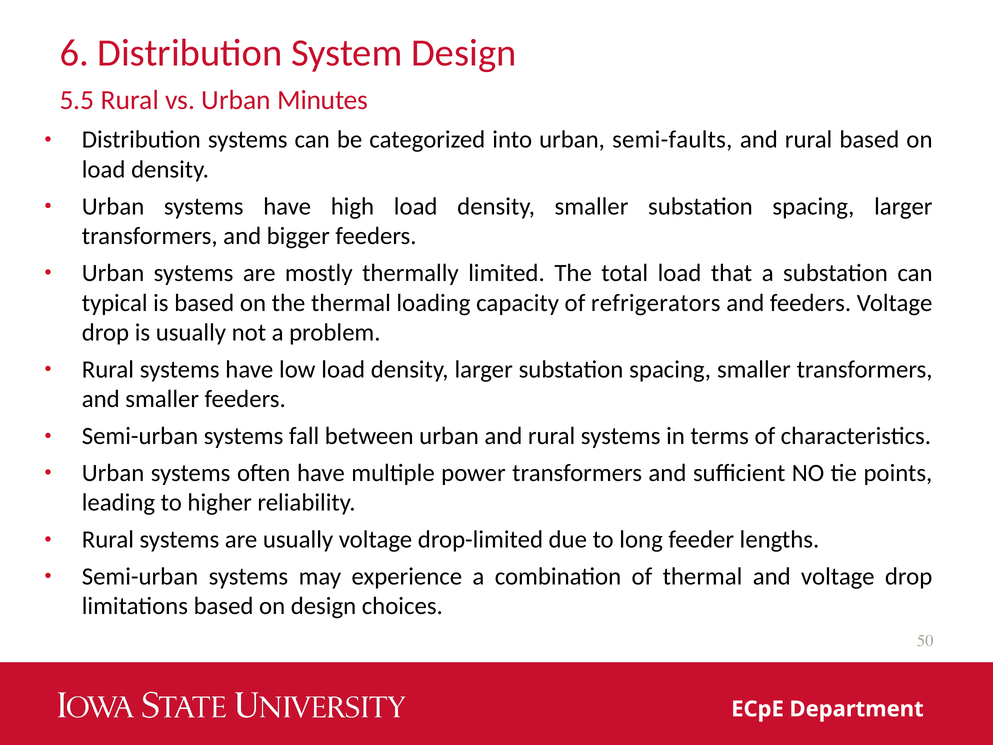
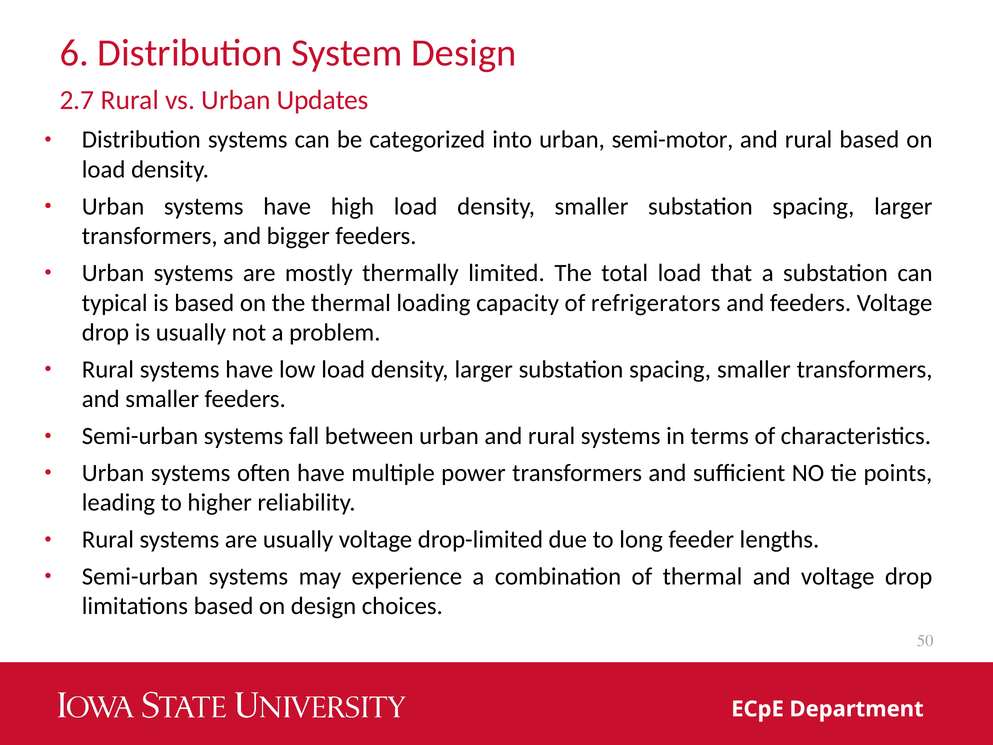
5.5: 5.5 -> 2.7 (77, 100)
Minutes: Minutes -> Updates (323, 100)
semi-faults: semi-faults -> semi-motor (672, 140)
